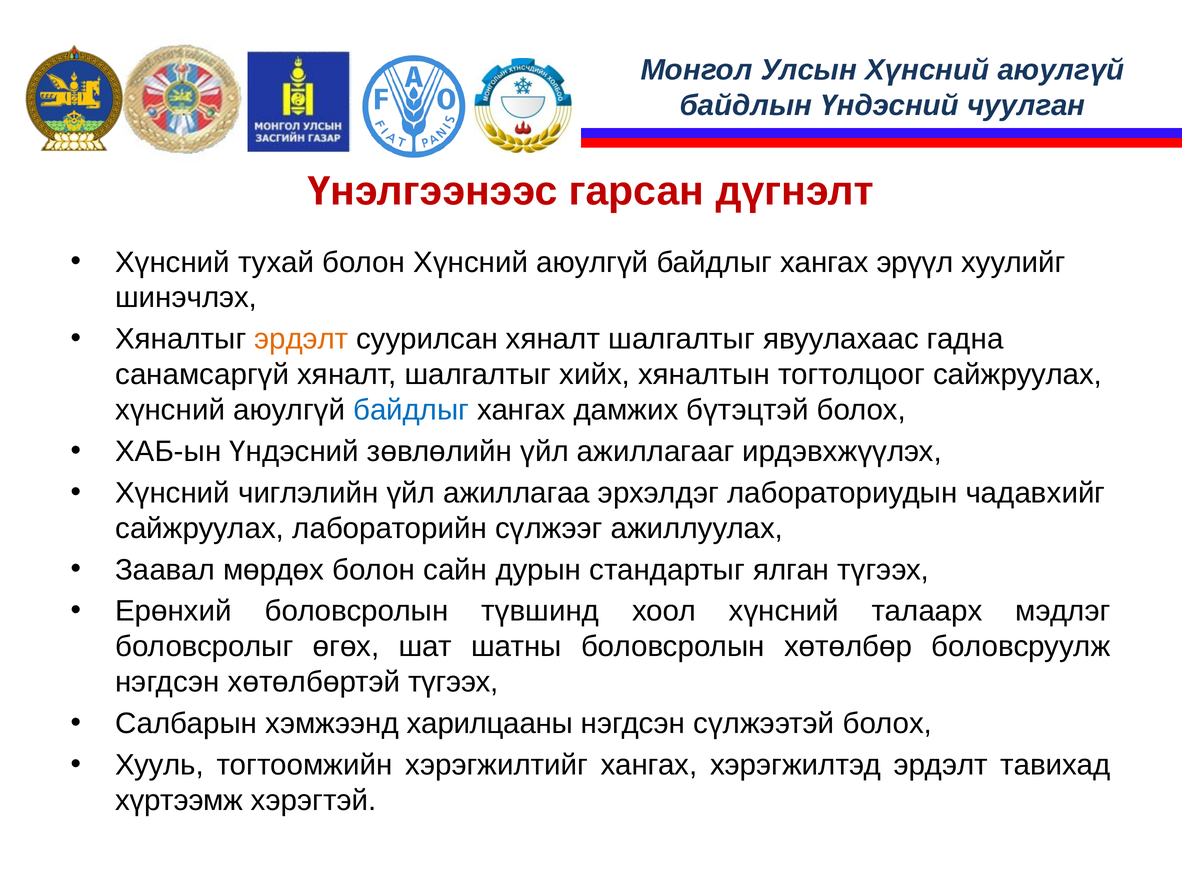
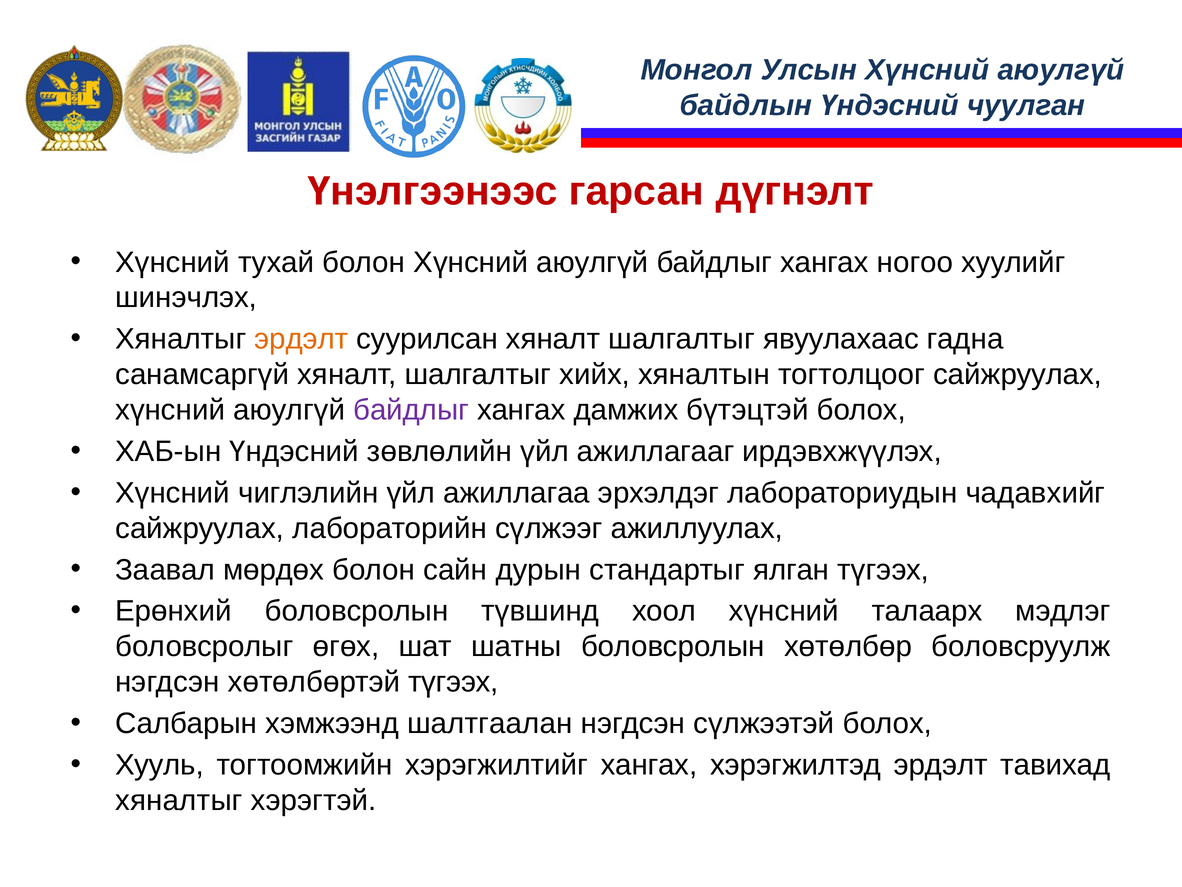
эрүүл: эрүүл -> ногоо (915, 262)
байдлыг colour: blue -> purple (411, 410)
харилцааны: харилцааны -> шалтгаалан (490, 723)
хүртээмж: хүртээмж -> хяналтыг (179, 800)
